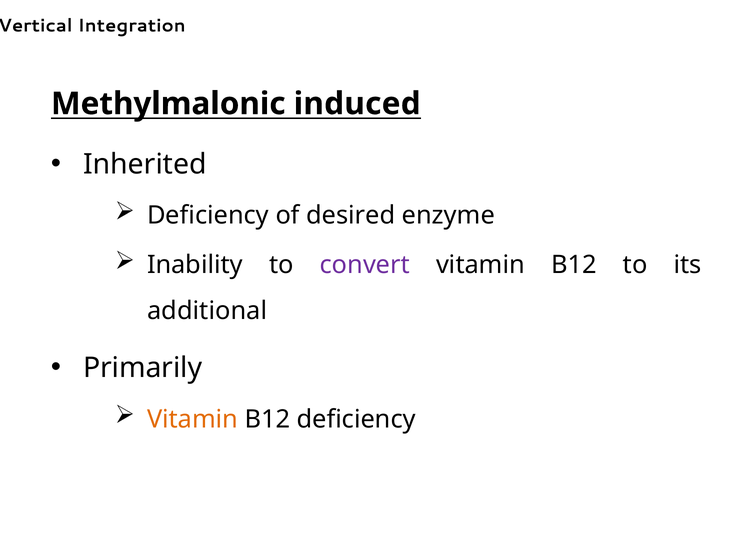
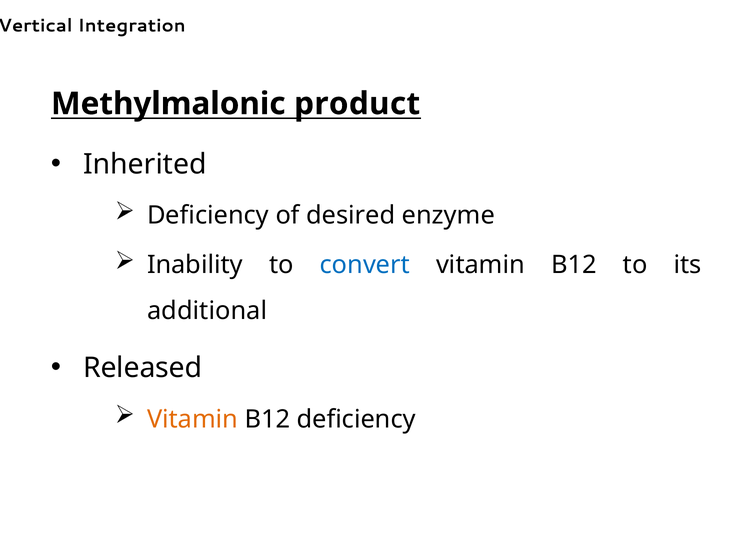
induced: induced -> product (357, 104)
convert colour: purple -> blue (365, 265)
Primarily: Primarily -> Released (143, 368)
